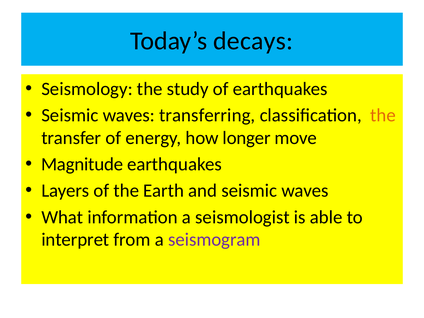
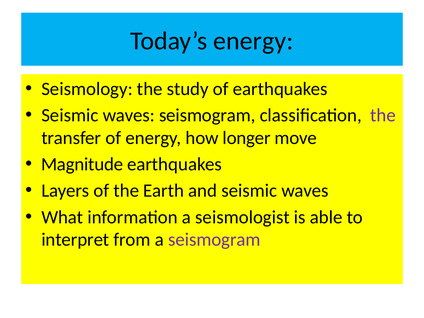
Today’s decays: decays -> energy (253, 41)
waves transferring: transferring -> seismogram (207, 115)
the colour: orange -> purple (383, 115)
